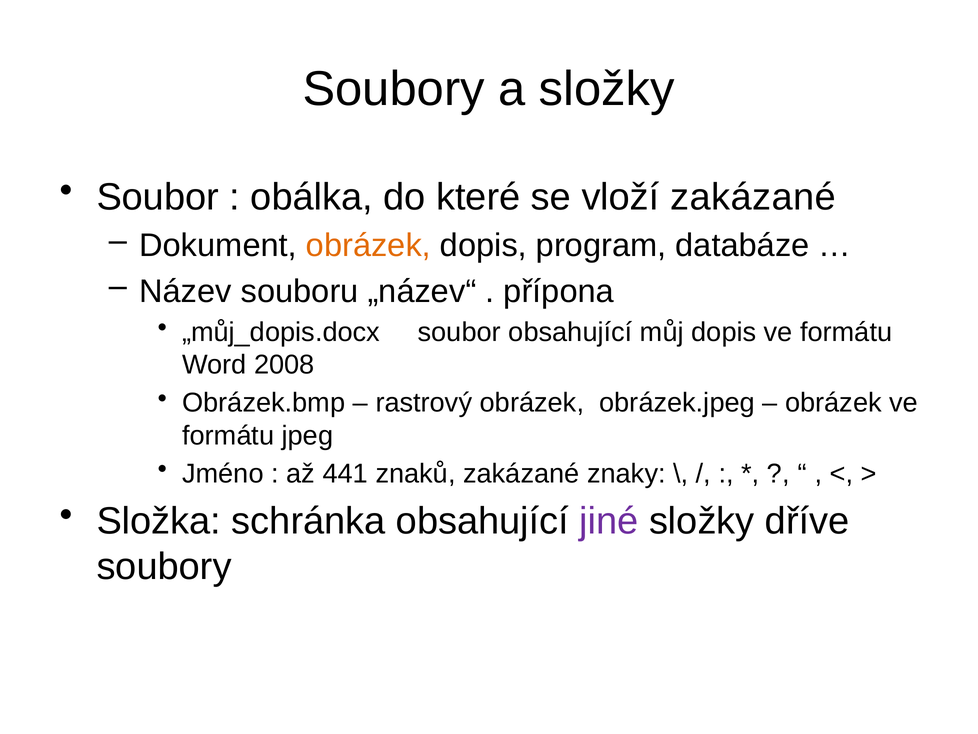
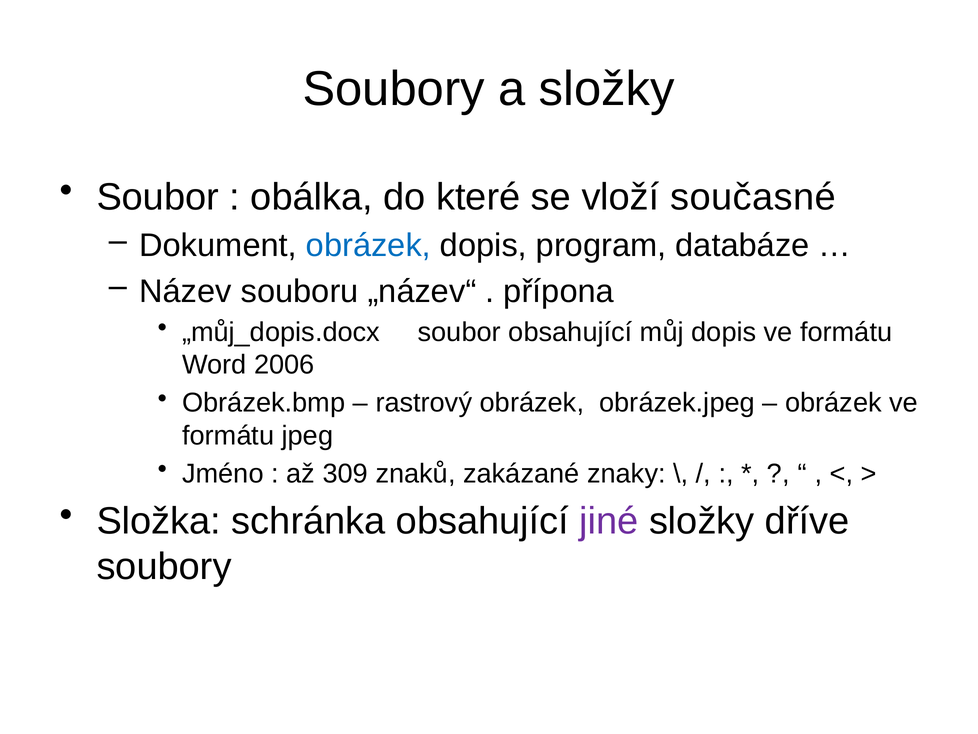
vloží zakázané: zakázané -> současné (753, 197)
obrázek colour: orange -> blue (368, 245)
2008: 2008 -> 2006 (284, 365)
441: 441 -> 309 (345, 473)
